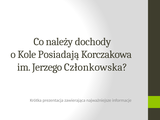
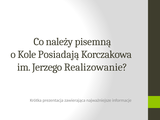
dochody: dochody -> pisemną (93, 42)
Członkowska: Członkowska -> Realizowanie (96, 67)
